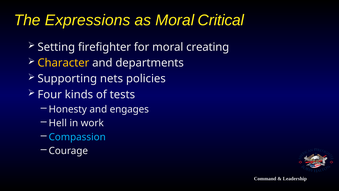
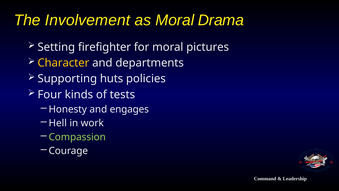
Expressions: Expressions -> Involvement (88, 20)
Critical: Critical -> Drama (221, 20)
creating: creating -> pictures (208, 47)
nets: nets -> huts (112, 79)
Compassion colour: light blue -> light green (77, 137)
